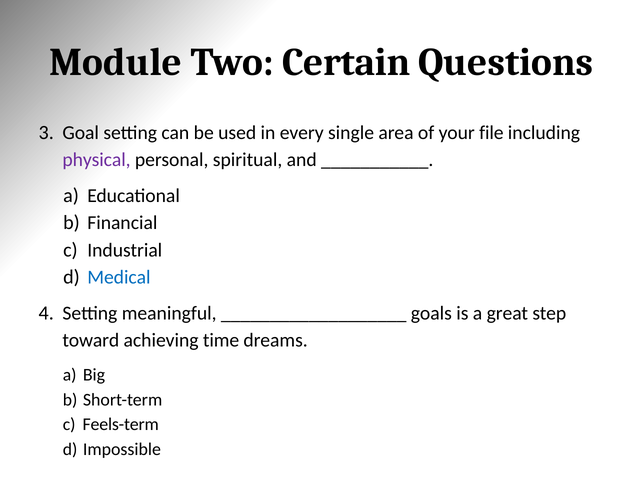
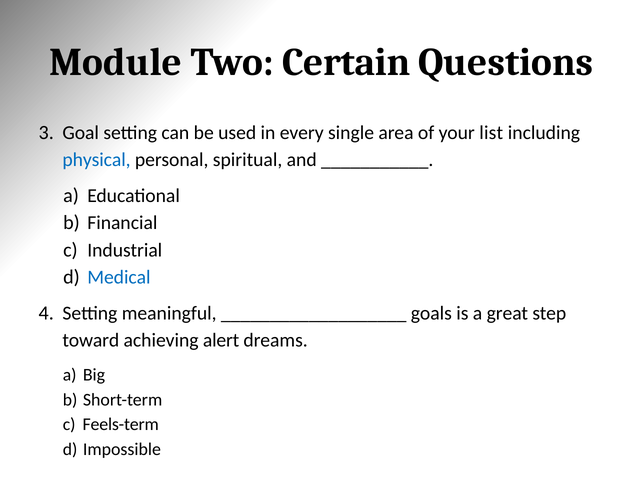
file: file -> list (491, 132)
physical colour: purple -> blue (97, 160)
time: time -> alert (221, 340)
